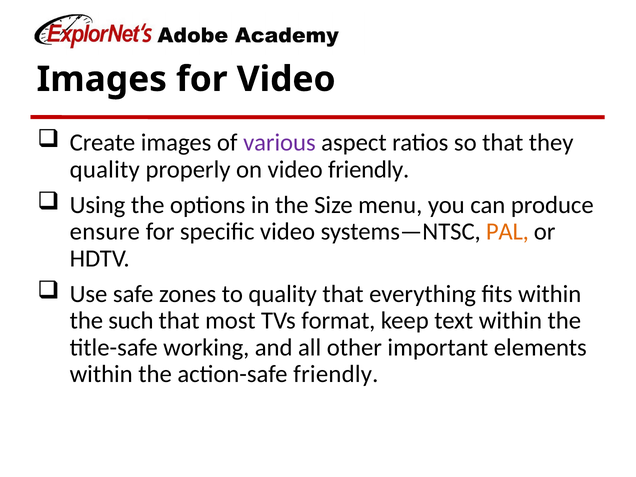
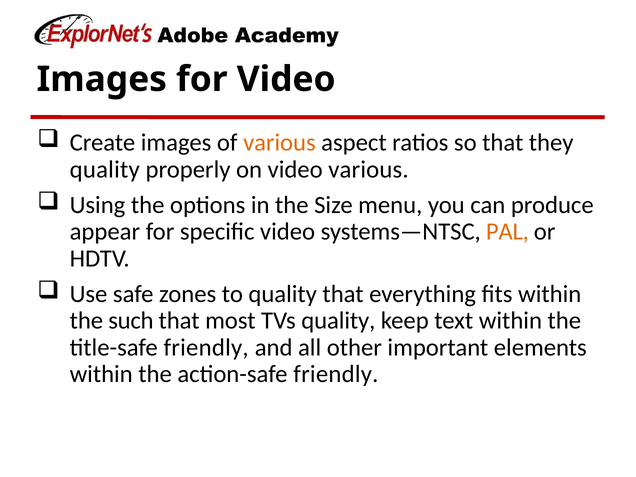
various colour: purple -> orange (279, 143)
video friendly: friendly -> various (368, 170)
ensure: ensure -> appear (105, 232)
TVs format: format -> quality (338, 321)
title-safe working: working -> friendly (206, 347)
